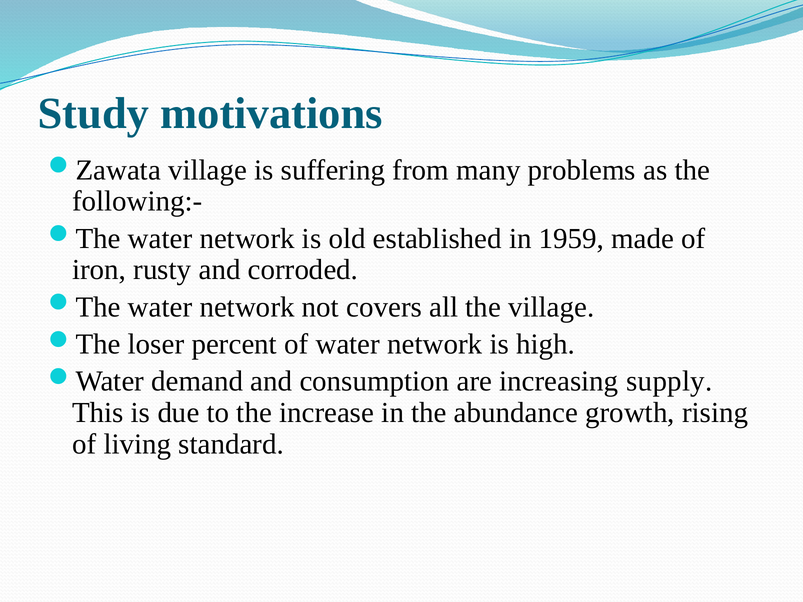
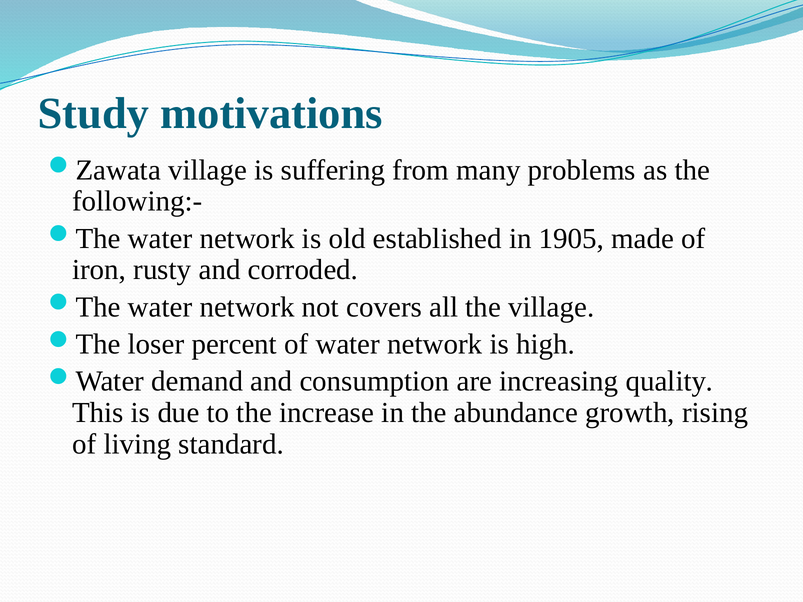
1959: 1959 -> 1905 (572, 239)
supply: supply -> quality (669, 382)
